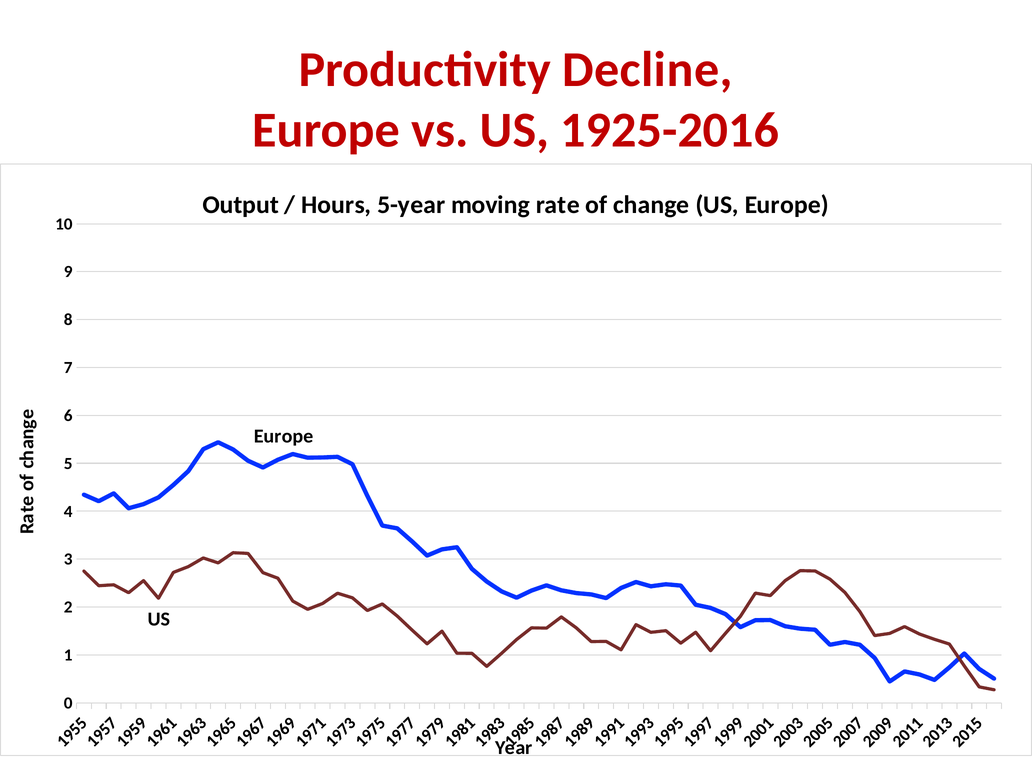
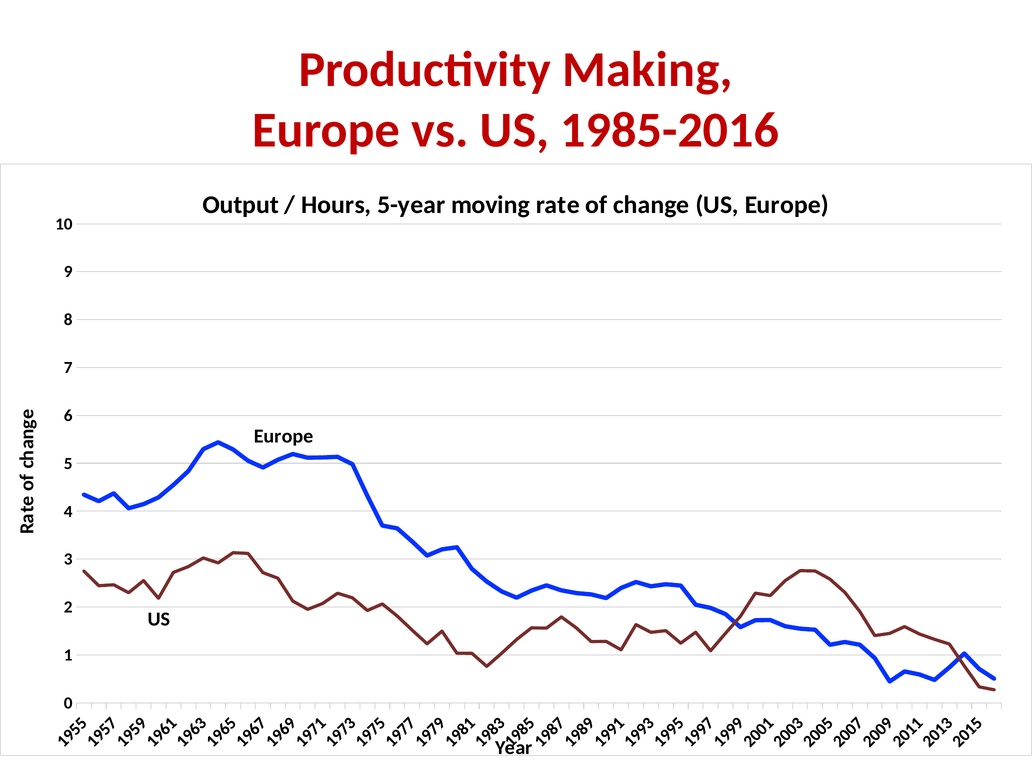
Decline: Decline -> Making (647, 70)
1925-2016: 1925-2016 -> 1985-2016 (670, 130)
